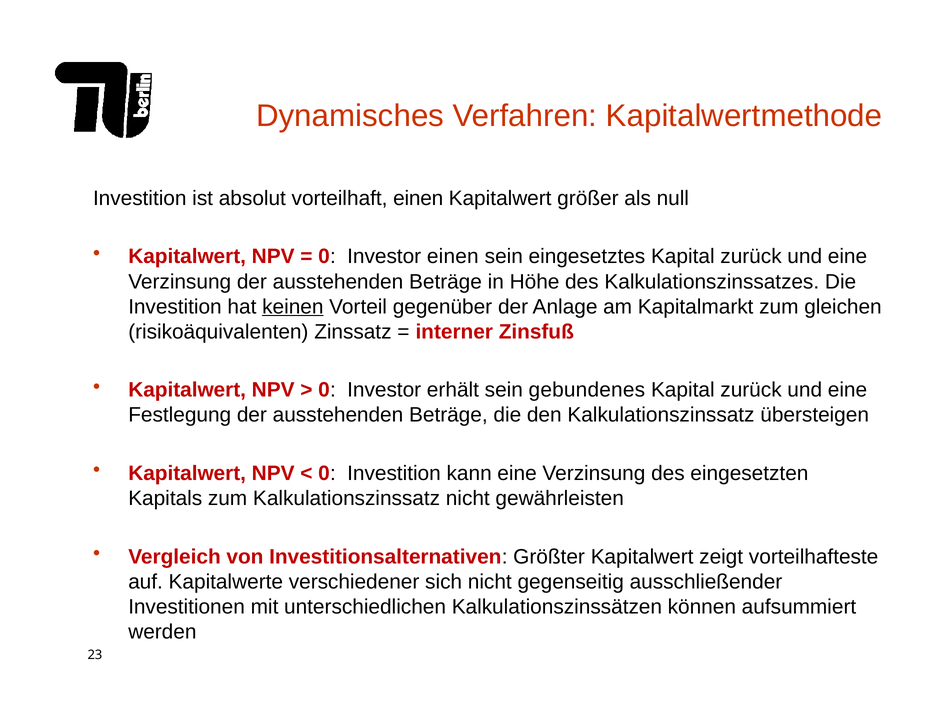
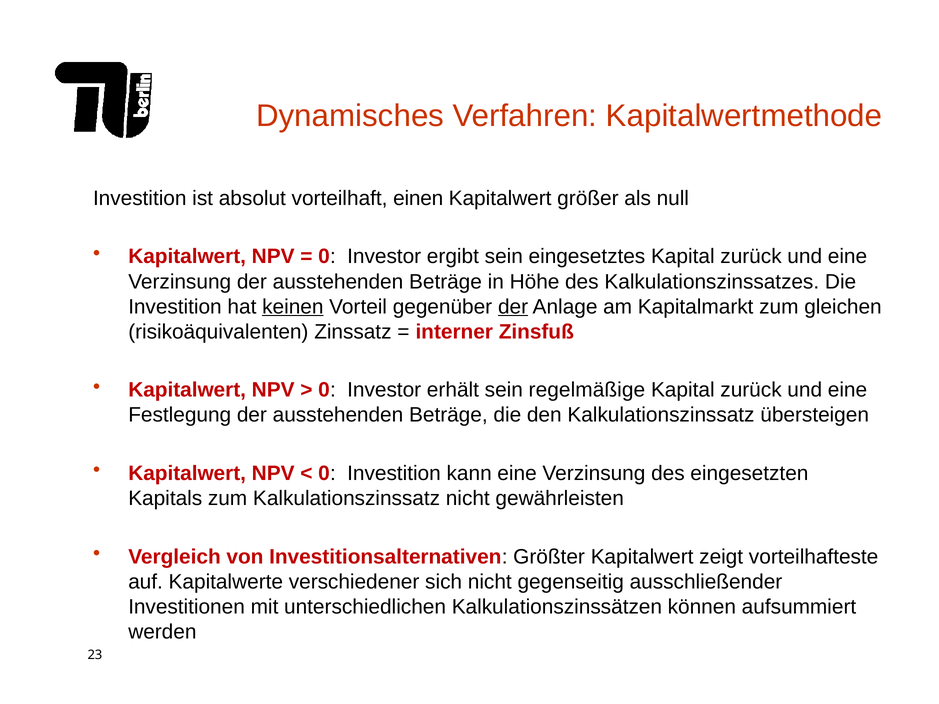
Investor einen: einen -> ergibt (453, 257)
der underline: none -> present (513, 307)
gebundenes: gebundenes -> regelmäßige (587, 390)
